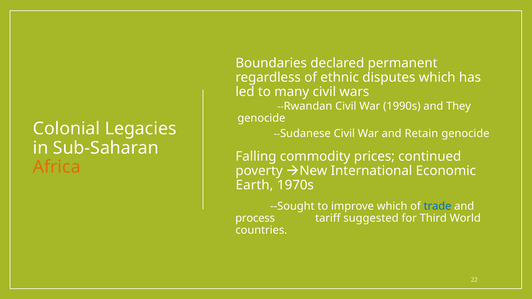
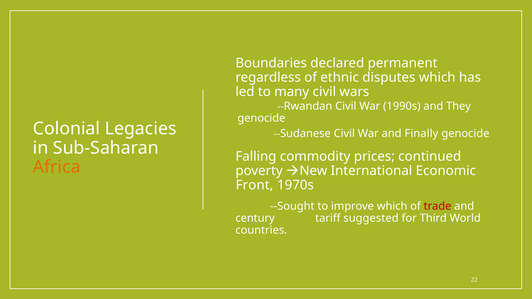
Retain: Retain -> Finally (421, 134)
Earth: Earth -> Front (254, 185)
trade colour: blue -> red (438, 206)
process: process -> century (255, 218)
